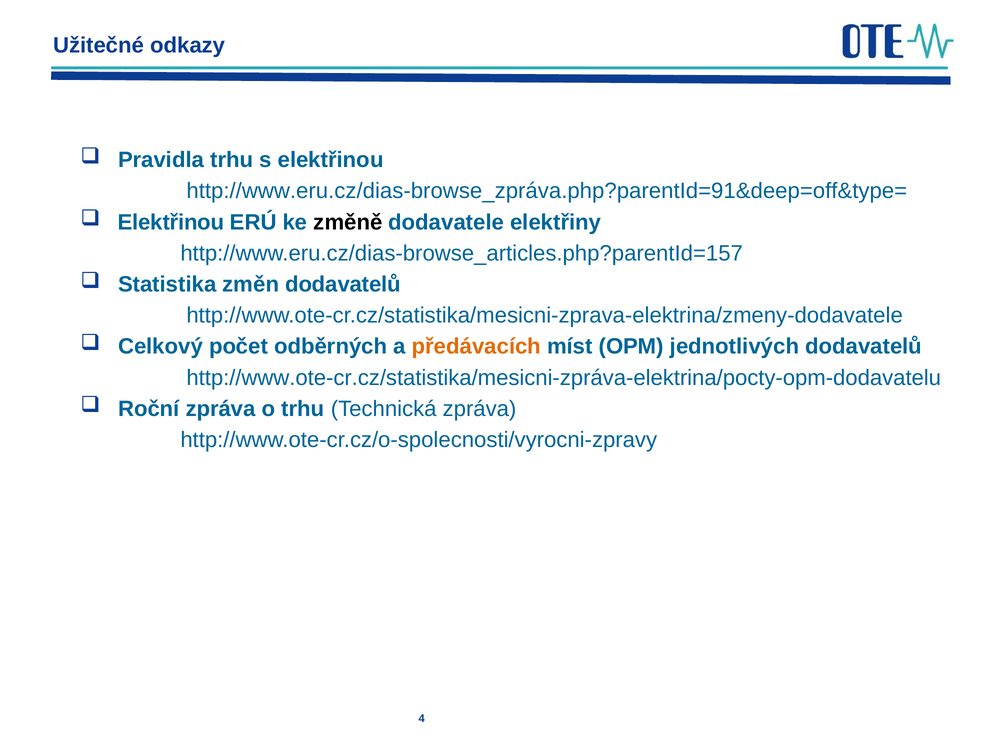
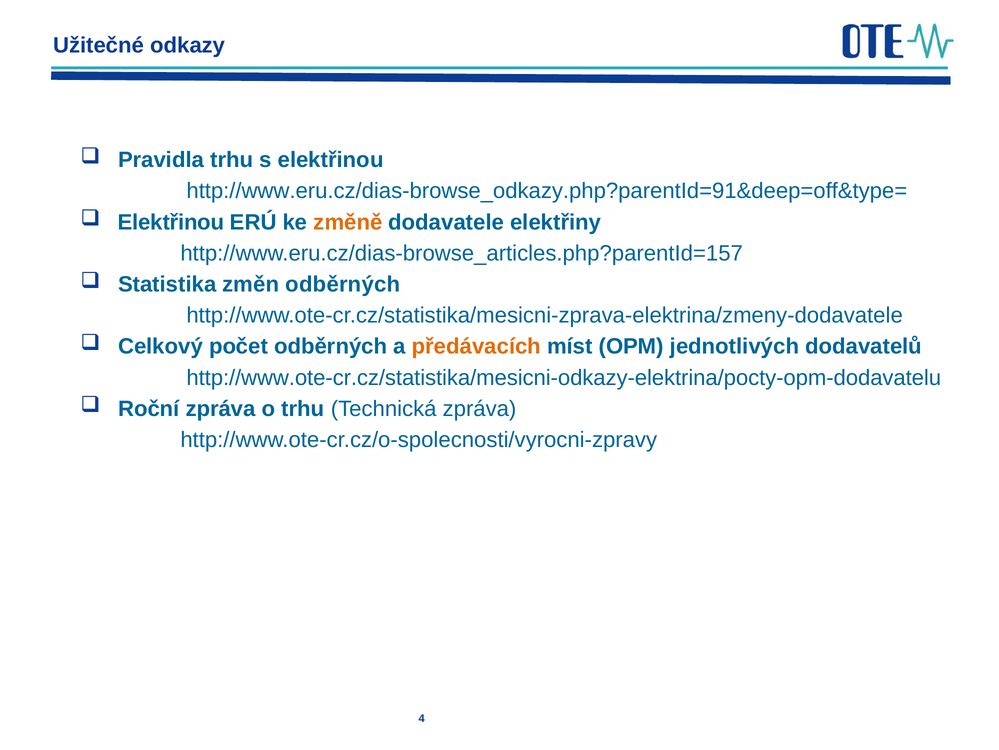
http://www.eru.cz/dias-browse_zpráva.php?parentId=91&deep=off&type=: http://www.eru.cz/dias-browse_zpráva.php?parentId=91&deep=off&type= -> http://www.eru.cz/dias-browse_odkazy.php?parentId=91&deep=off&type= (547, 191)
změně colour: black -> orange (348, 222)
změn dodavatelů: dodavatelů -> odběrných (343, 284)
http://www.ote-cr.cz/statistika/mesicni-zpráva-elektrina/pocty-opm-dodavatelu: http://www.ote-cr.cz/statistika/mesicni-zpráva-elektrina/pocty-opm-dodavatelu -> http://www.ote-cr.cz/statistika/mesicni-odkazy-elektrina/pocty-opm-dodavatelu (564, 377)
